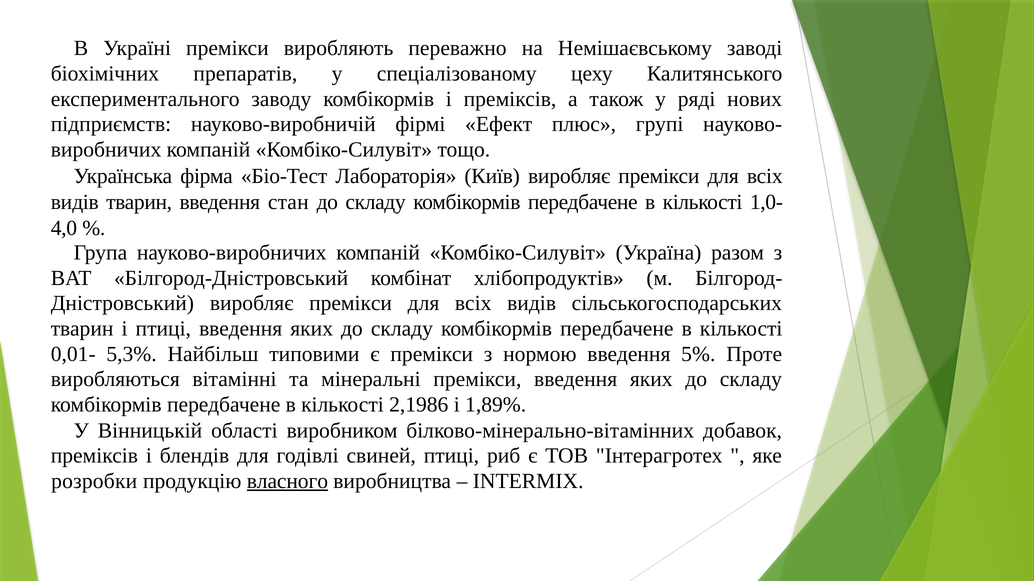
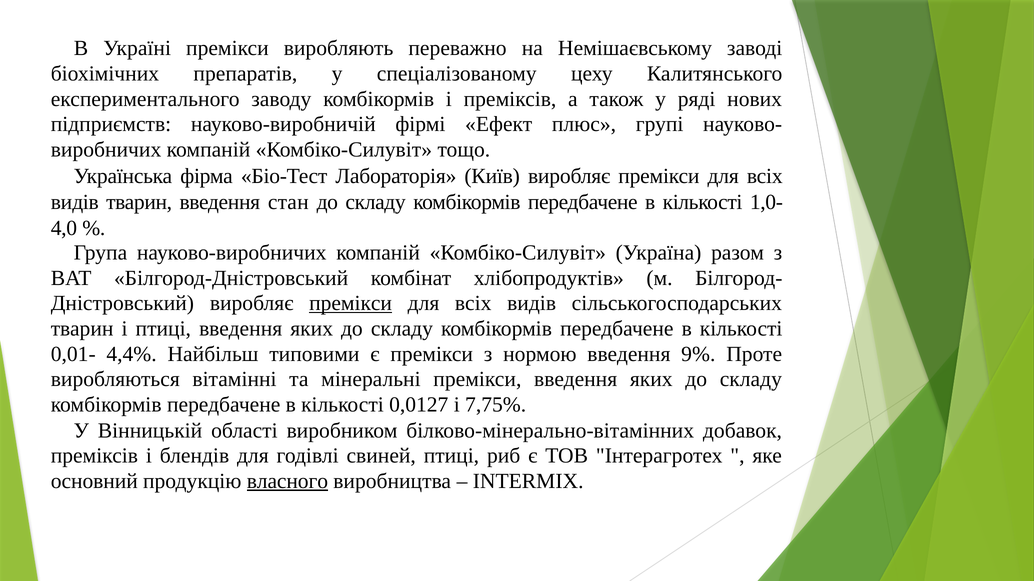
премікси underline: none -> present (351, 304)
5,3%: 5,3% -> 4,4% (132, 354)
5%: 5% -> 9% (698, 354)
2,1986: 2,1986 -> 0,0127 (419, 405)
1,89%: 1,89% -> 7,75% (496, 405)
розробки: розробки -> основний (94, 482)
